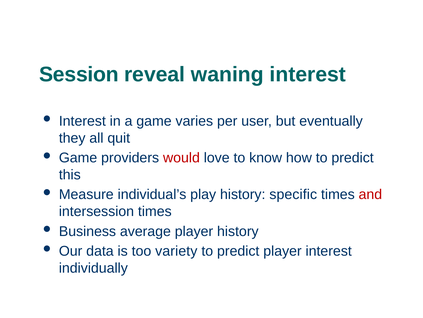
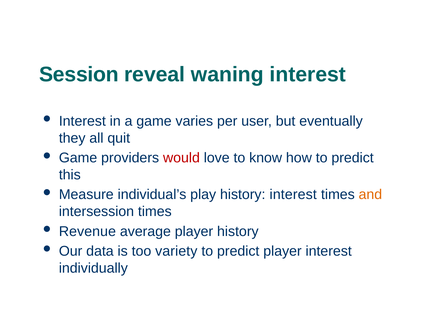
history specific: specific -> interest (293, 194)
and colour: red -> orange (370, 194)
Business: Business -> Revenue (87, 231)
